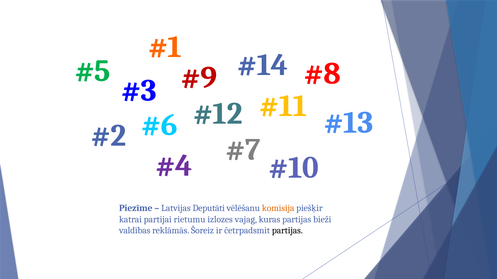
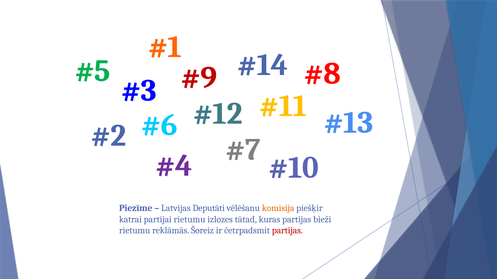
vajag: vajag -> tātad (246, 220)
valdības: valdības -> rietumu (135, 231)
partijas colour: black -> red (287, 231)
